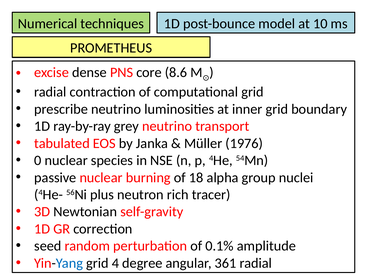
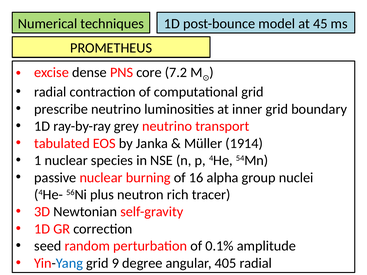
10: 10 -> 45 (320, 24)
8.6: 8.6 -> 7.2 (176, 73)
1976: 1976 -> 1914 (244, 143)
0: 0 -> 1 (38, 161)
18: 18 -> 16 (196, 178)
4: 4 -> 9 (115, 263)
361: 361 -> 405 (226, 263)
